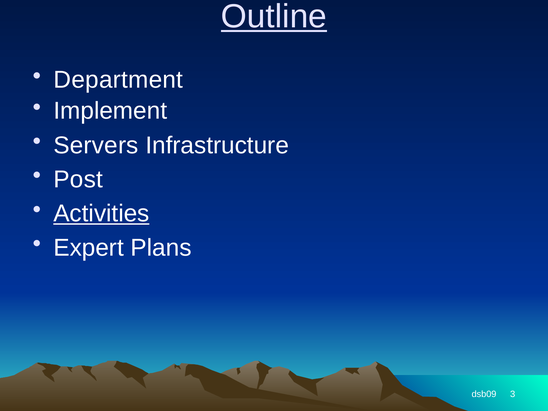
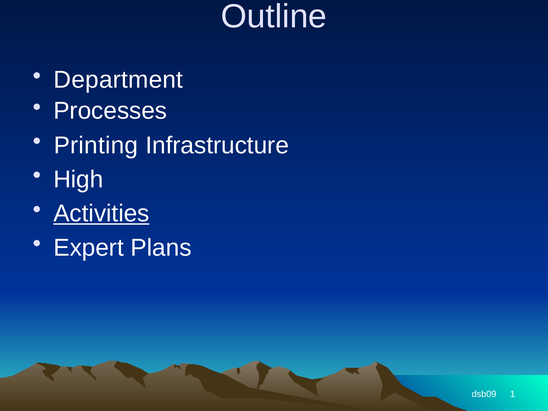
Outline underline: present -> none (274, 17)
Implement: Implement -> Processes (110, 111)
Servers: Servers -> Printing (96, 145)
Post: Post -> High (78, 179)
3: 3 -> 1 (513, 394)
